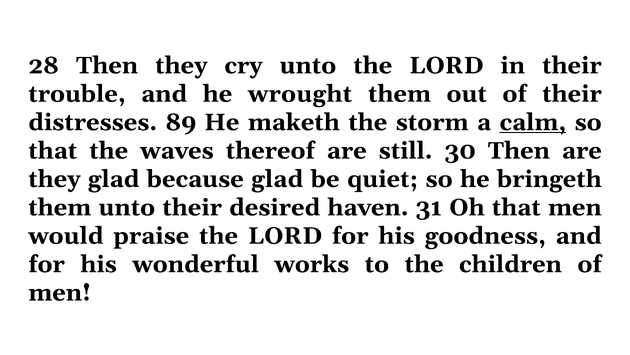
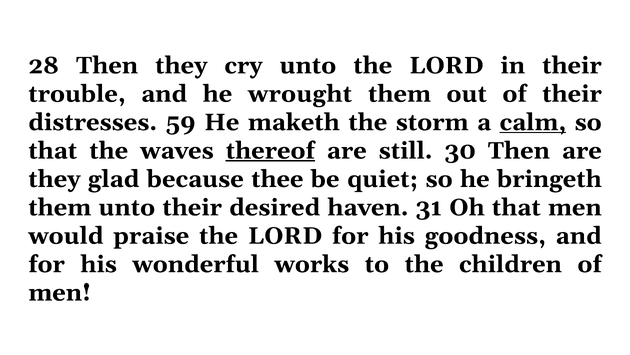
89: 89 -> 59 (181, 122)
thereof underline: none -> present (270, 150)
because glad: glad -> thee (277, 179)
